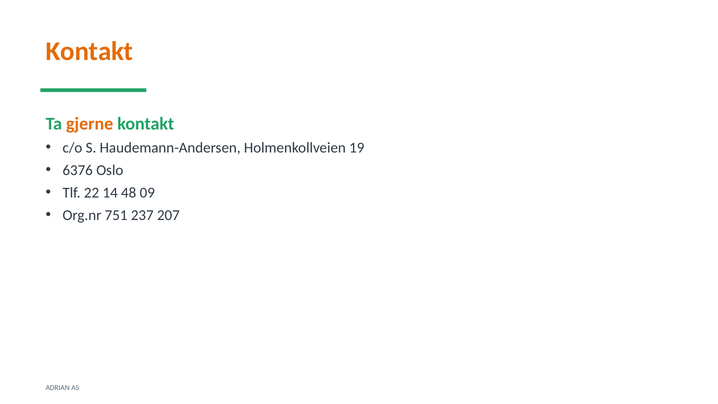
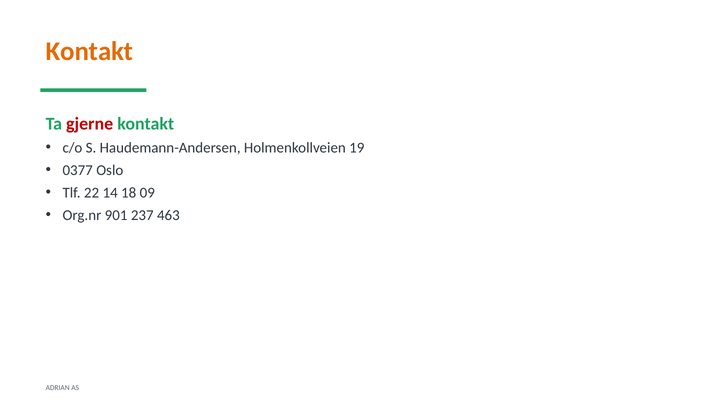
gjerne colour: orange -> red (90, 124)
6376: 6376 -> 0377 (78, 170)
48: 48 -> 18 (129, 193)
751: 751 -> 901 (116, 215)
207: 207 -> 463 (168, 215)
